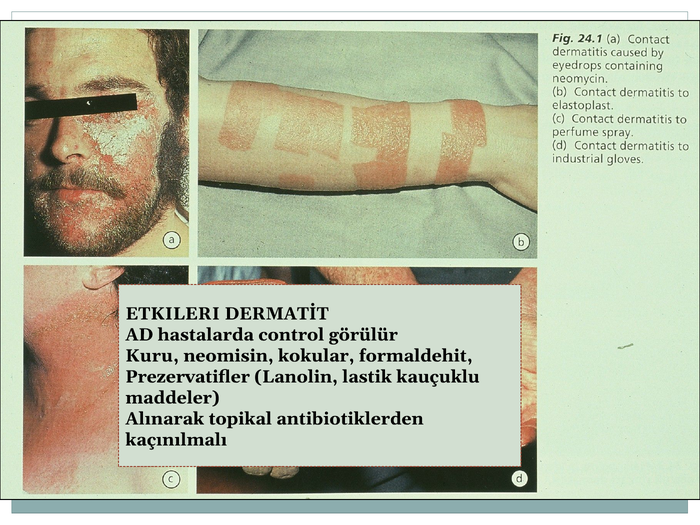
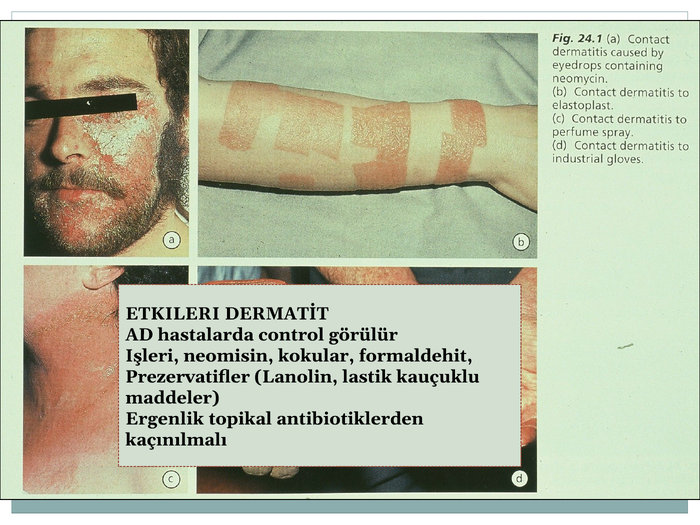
Kuru: Kuru -> Işleri (152, 356)
Alınarak: Alınarak -> Ergenlik (165, 419)
